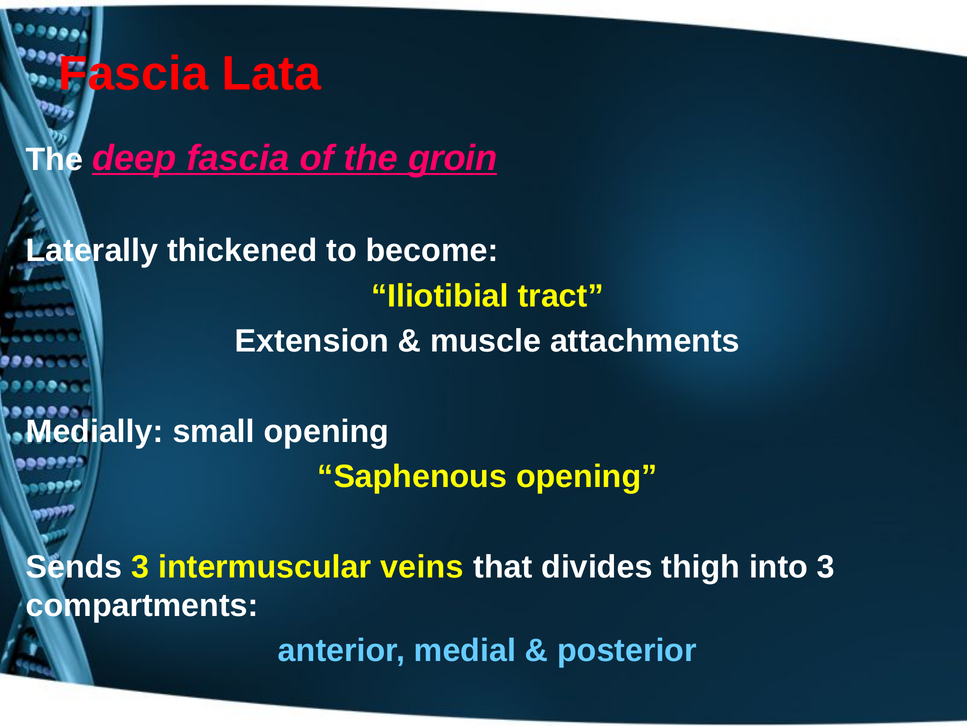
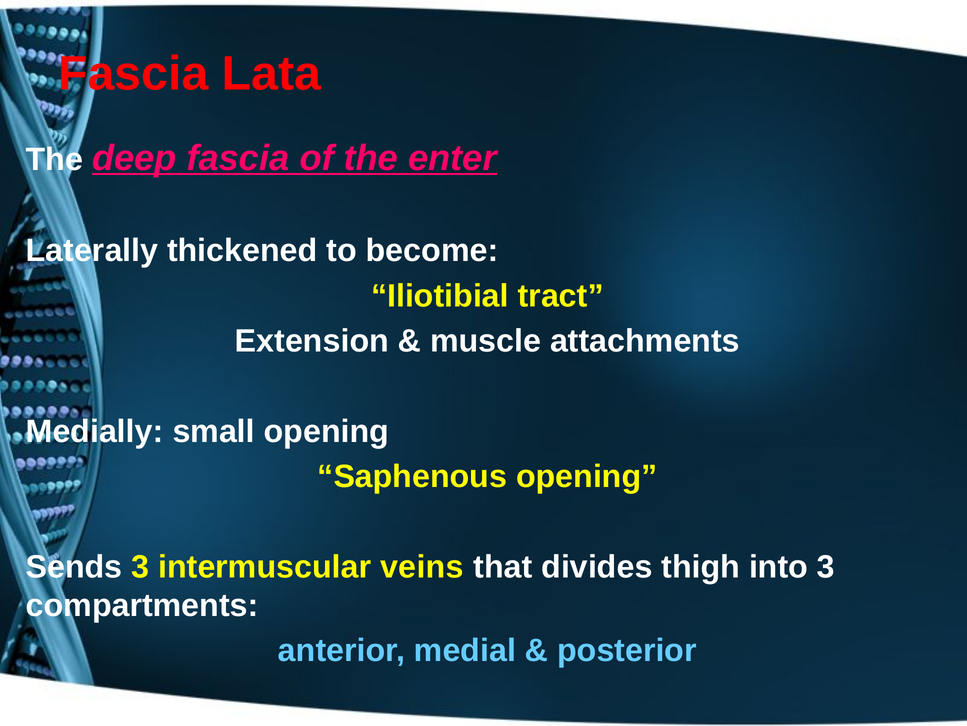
groin: groin -> enter (452, 158)
